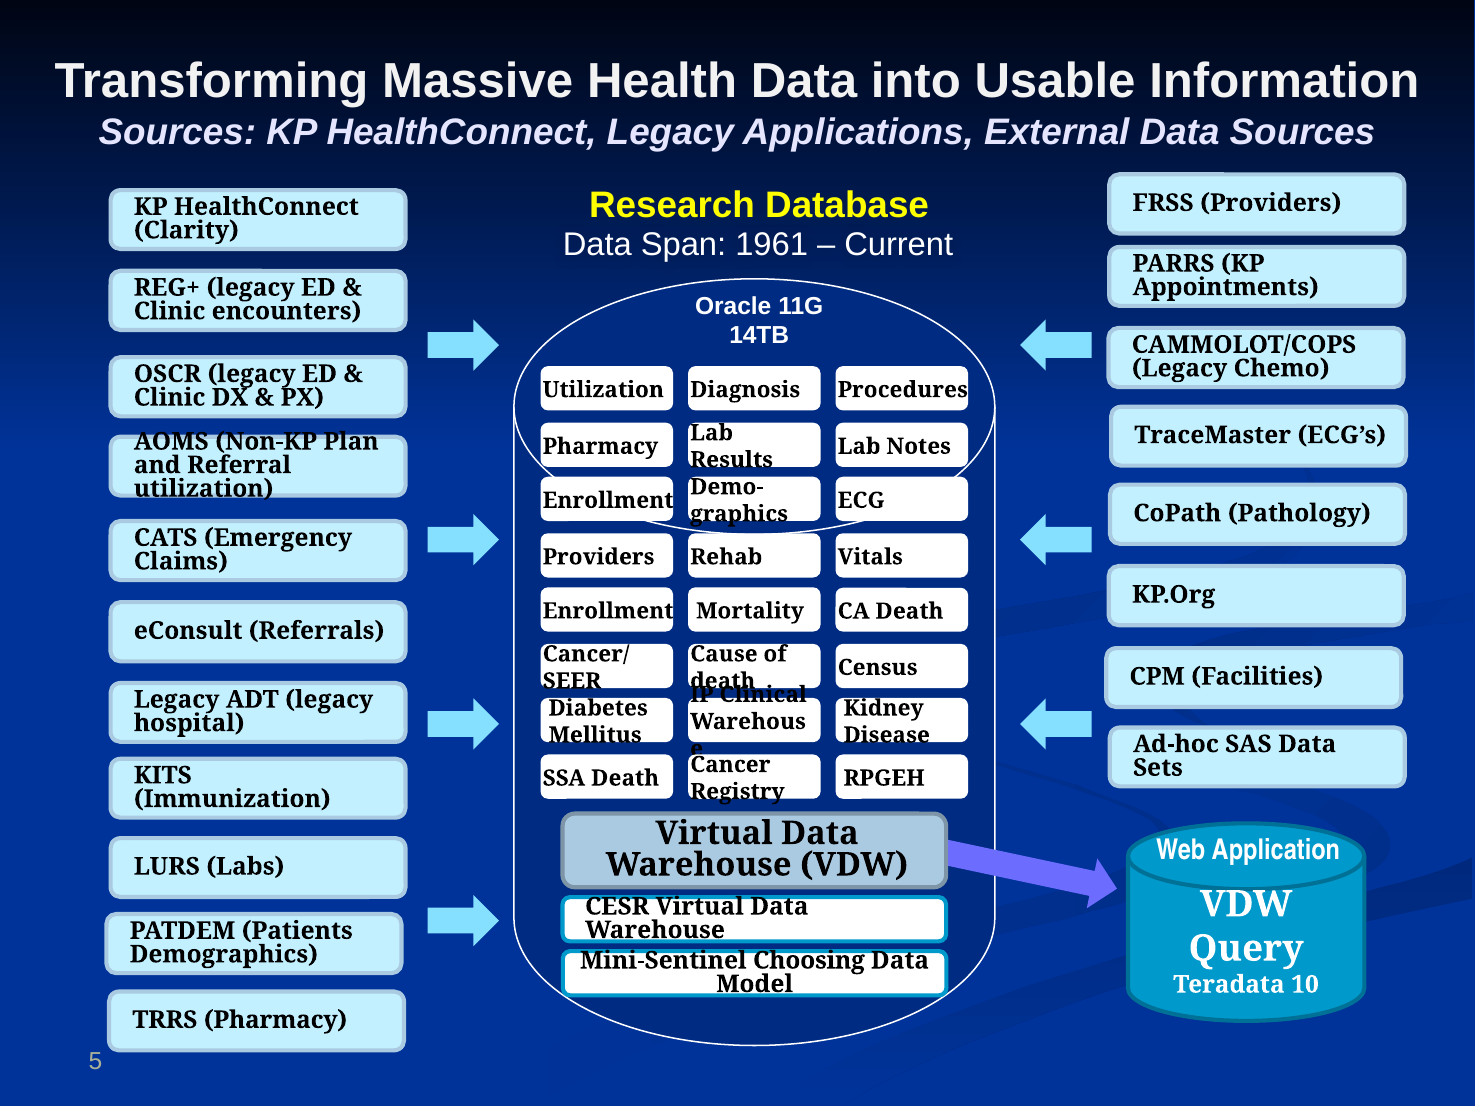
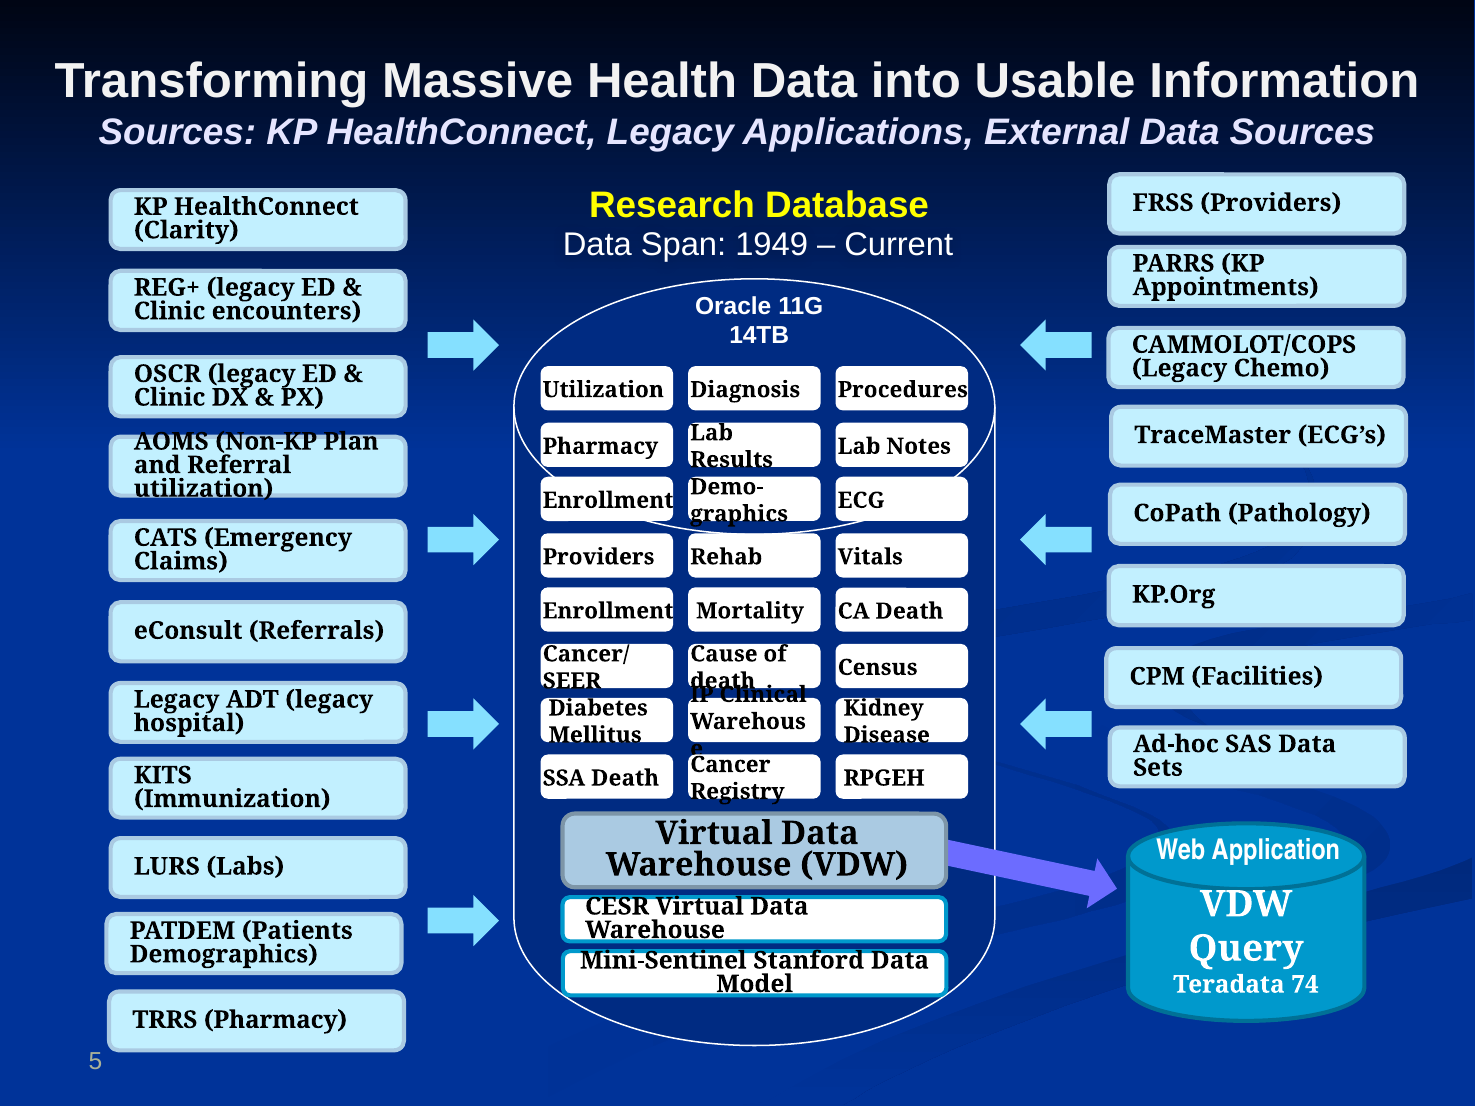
1961: 1961 -> 1949 (772, 245)
Choosing: Choosing -> Stanford (809, 961)
10: 10 -> 74 (1305, 985)
